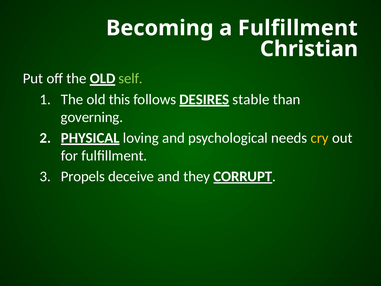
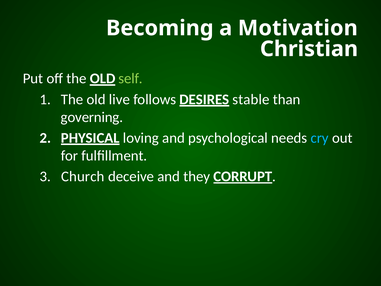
a Fulfillment: Fulfillment -> Motivation (298, 28)
this: this -> live (119, 99)
cry colour: yellow -> light blue (320, 138)
Propels: Propels -> Church (83, 176)
